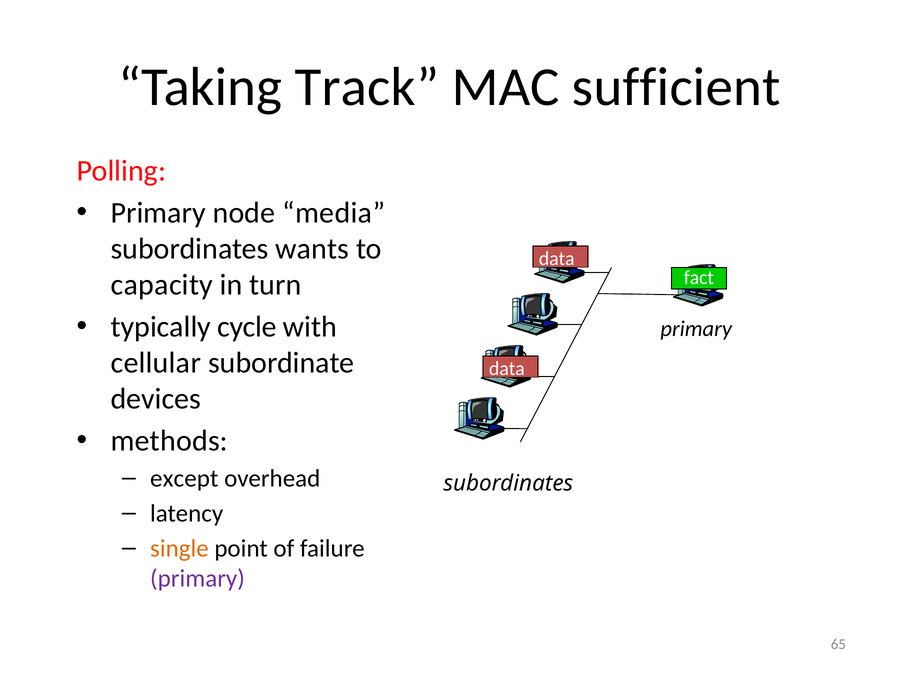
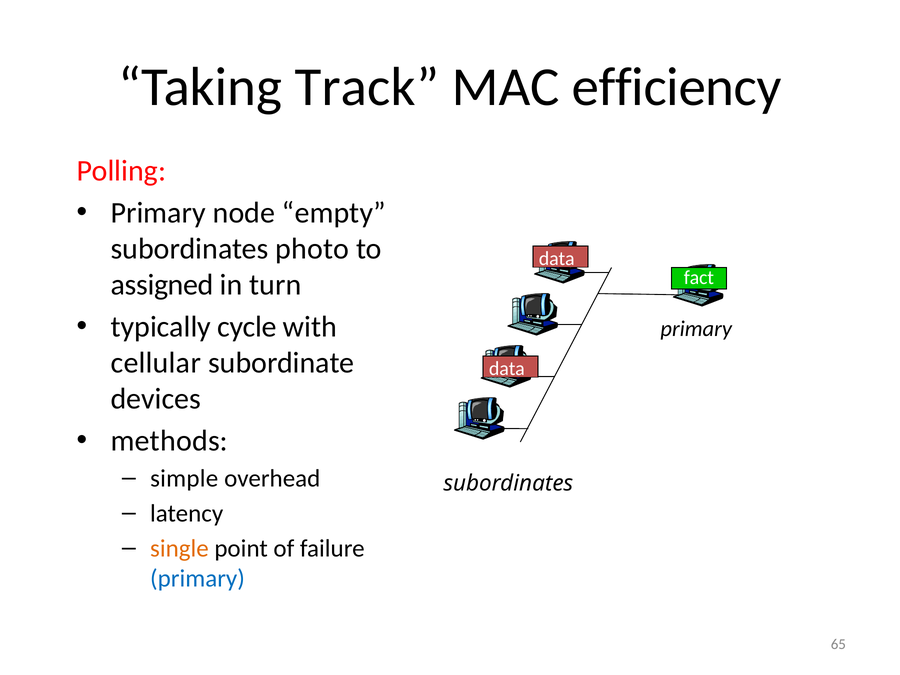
sufficient: sufficient -> efficiency (677, 87)
media: media -> empty (334, 213)
wants: wants -> photo (312, 249)
capacity: capacity -> assigned (162, 285)
except: except -> simple (184, 479)
primary colour: purple -> blue (197, 579)
